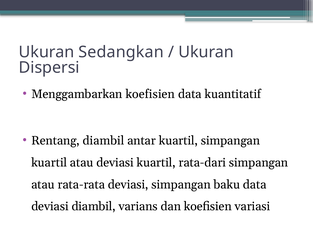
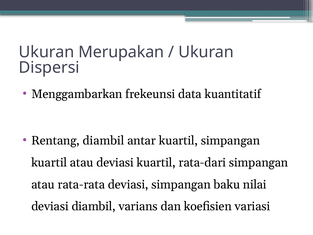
Sedangkan: Sedangkan -> Merupakan (121, 52)
Menggambarkan koefisien: koefisien -> frekeunsi (150, 94)
baku data: data -> nilai (255, 184)
